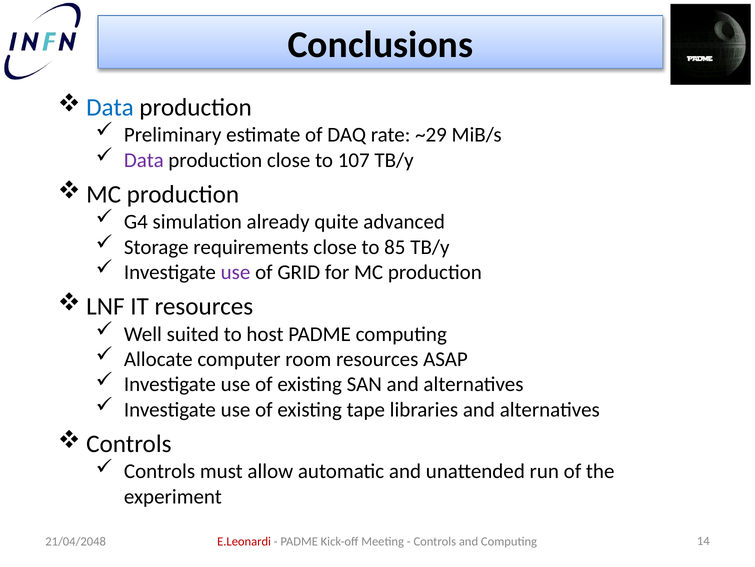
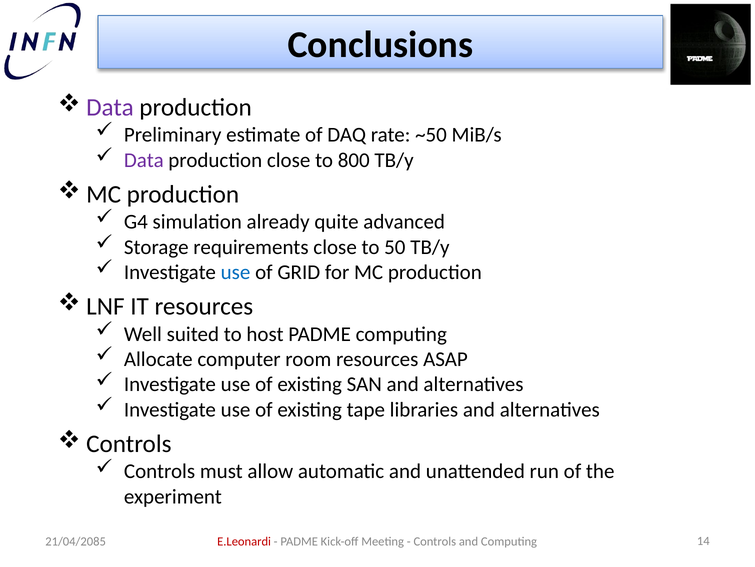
Data colour: blue -> purple (110, 107)
~29: ~29 -> ~50 (431, 135)
107: 107 -> 800 (354, 160)
85: 85 -> 50 (395, 247)
use colour: purple -> blue (236, 272)
21/04/2048: 21/04/2048 -> 21/04/2085 (76, 541)
